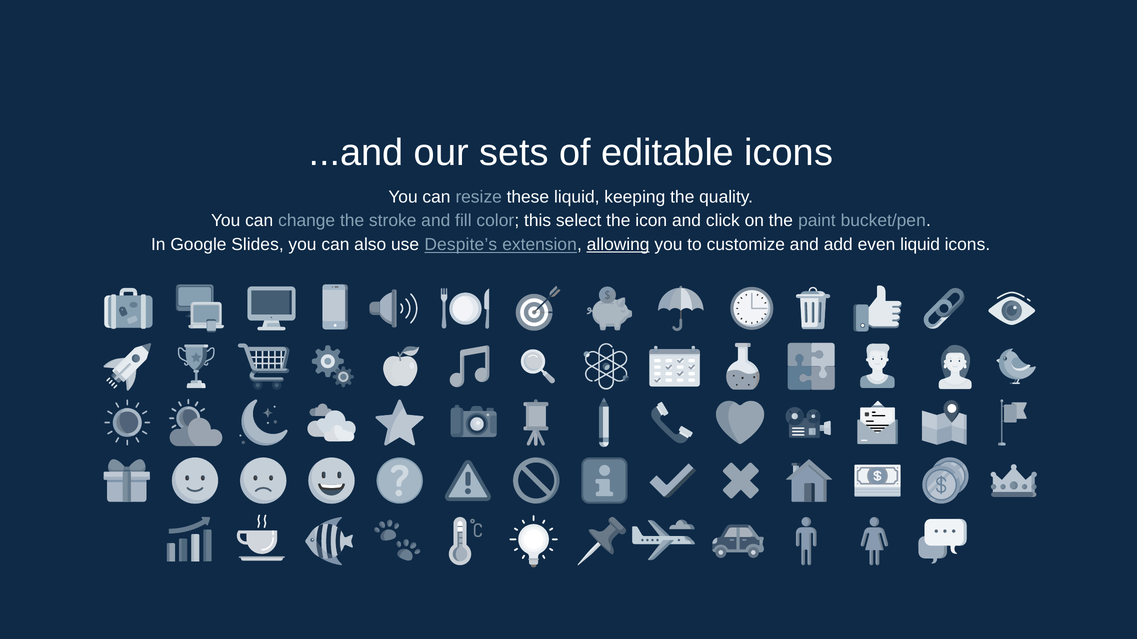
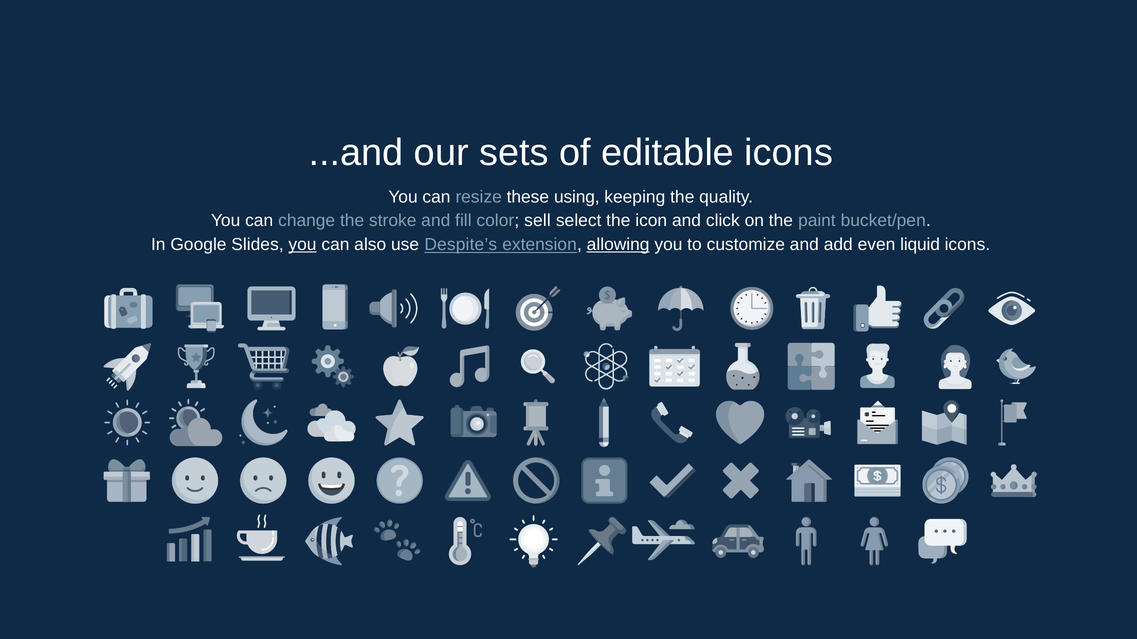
these liquid: liquid -> using (577, 197)
this: this -> sell (537, 221)
you underline: none -> present (302, 245)
